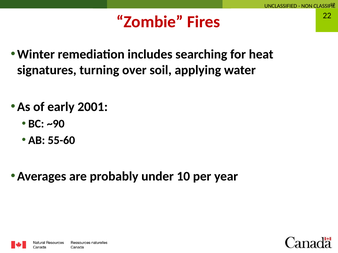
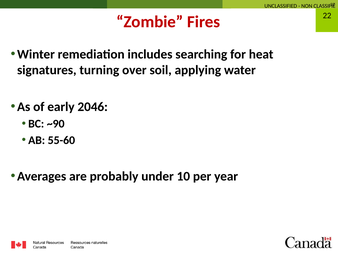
2001: 2001 -> 2046 (93, 107)
